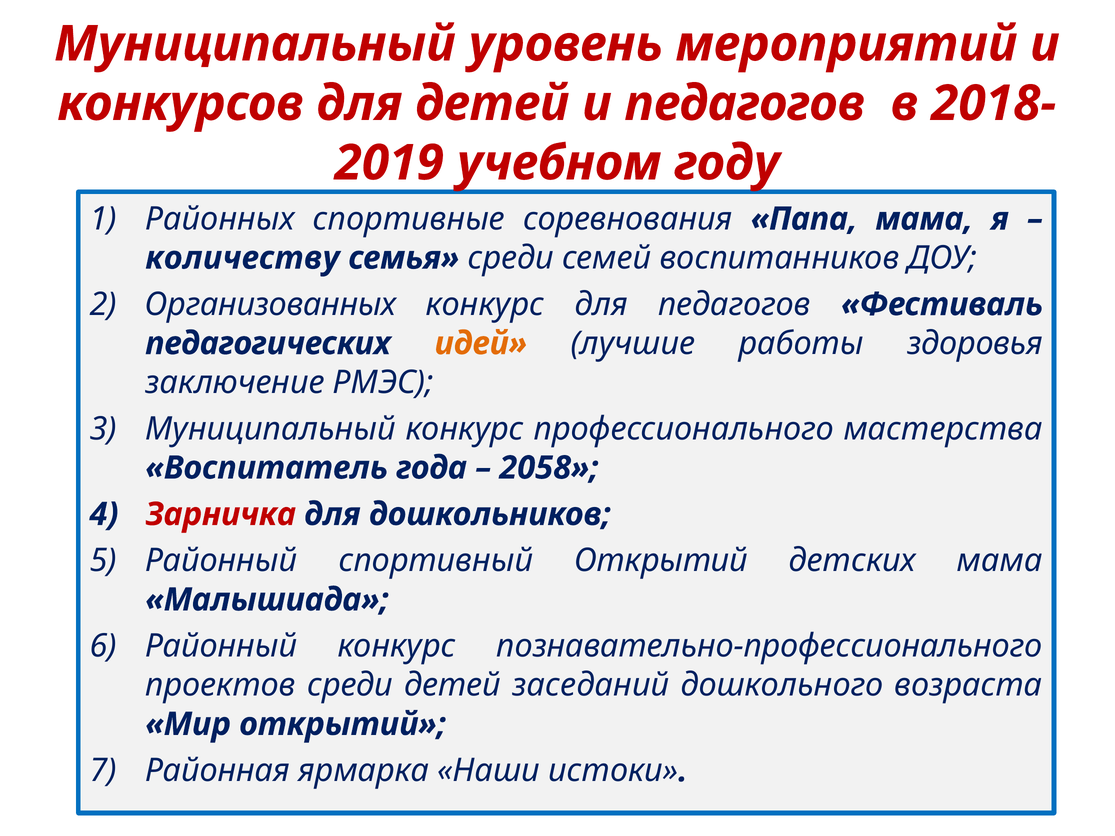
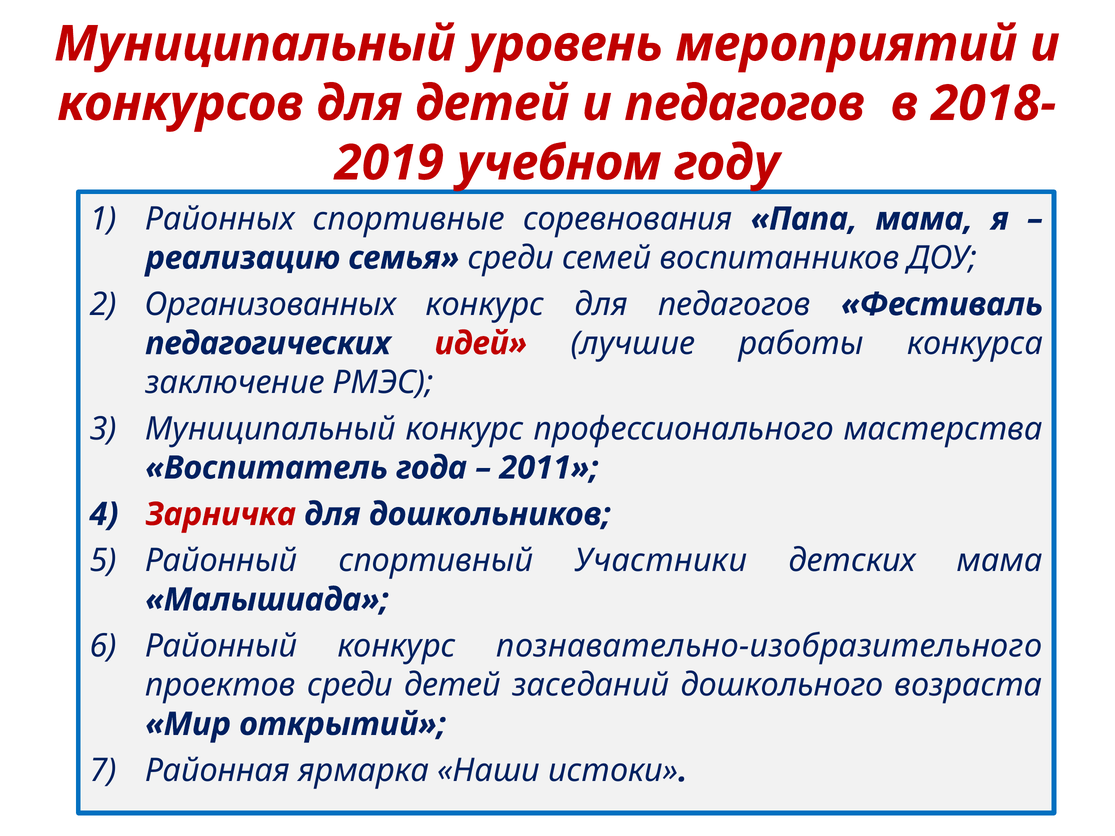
количеству: количеству -> реализацию (243, 258)
идей colour: orange -> red (481, 344)
здоровья: здоровья -> конкурса (975, 344)
2058: 2058 -> 2011 (549, 468)
спортивный Открытий: Открытий -> Участники (661, 561)
познавательно-профессионального: познавательно-профессионального -> познавательно-изобразительного (769, 646)
